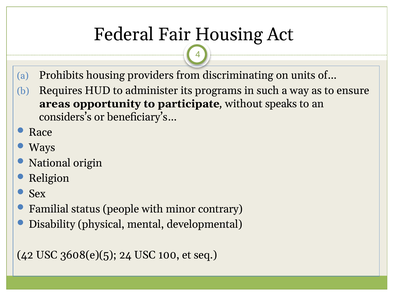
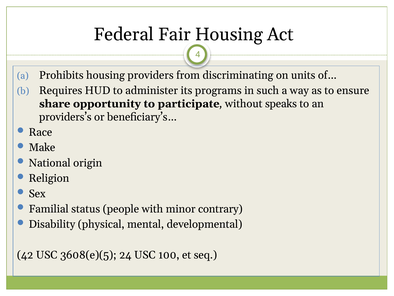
areas: areas -> share (55, 104)
considers’s: considers’s -> providers’s (65, 117)
Ways: Ways -> Make (42, 147)
